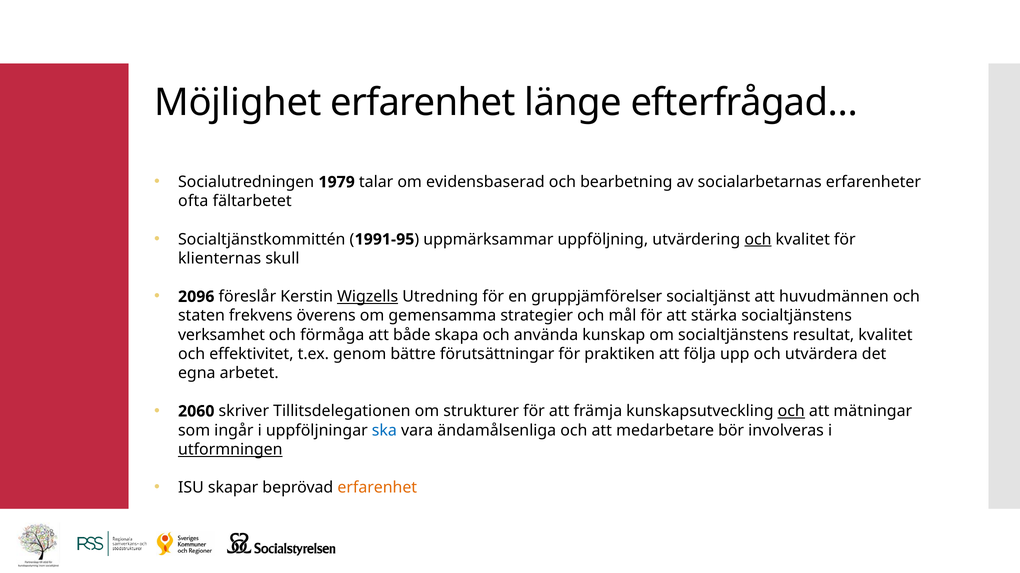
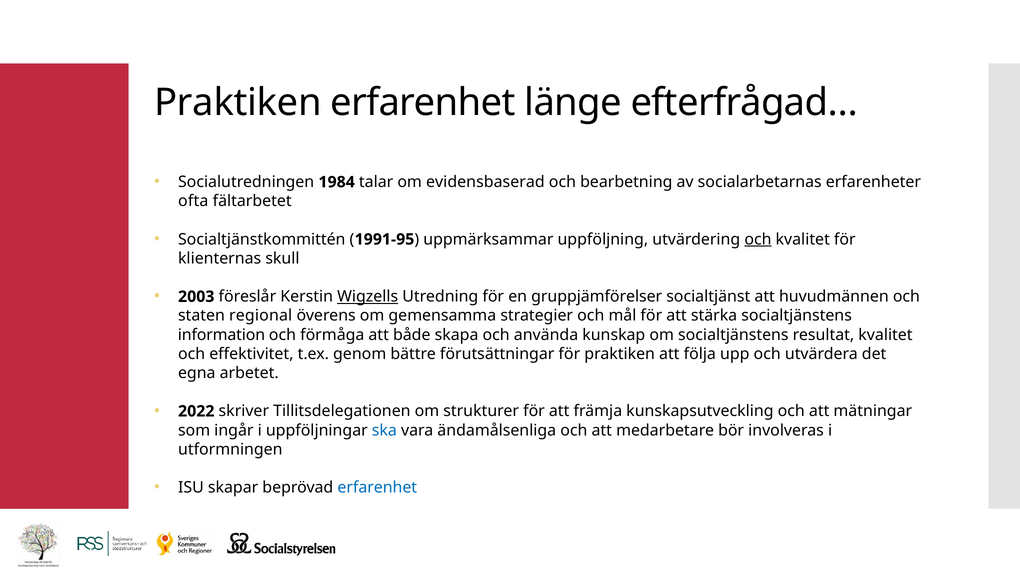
Möjlighet: Möjlighet -> Praktiken (238, 103)
1979: 1979 -> 1984 (337, 182)
2096: 2096 -> 2003 (196, 297)
frekvens: frekvens -> regional (261, 316)
verksamhet: verksamhet -> information (221, 335)
2060: 2060 -> 2022 (196, 412)
och underline: present -> none (791, 412)
utformningen underline: present -> none (230, 450)
erfarenhet colour: orange -> blue (377, 488)
